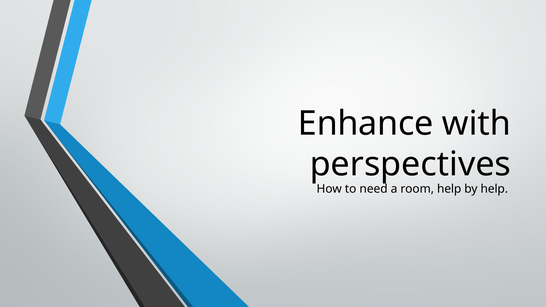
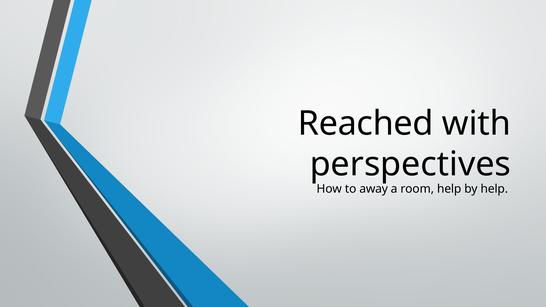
Enhance: Enhance -> Reached (366, 124)
need: need -> away (374, 189)
